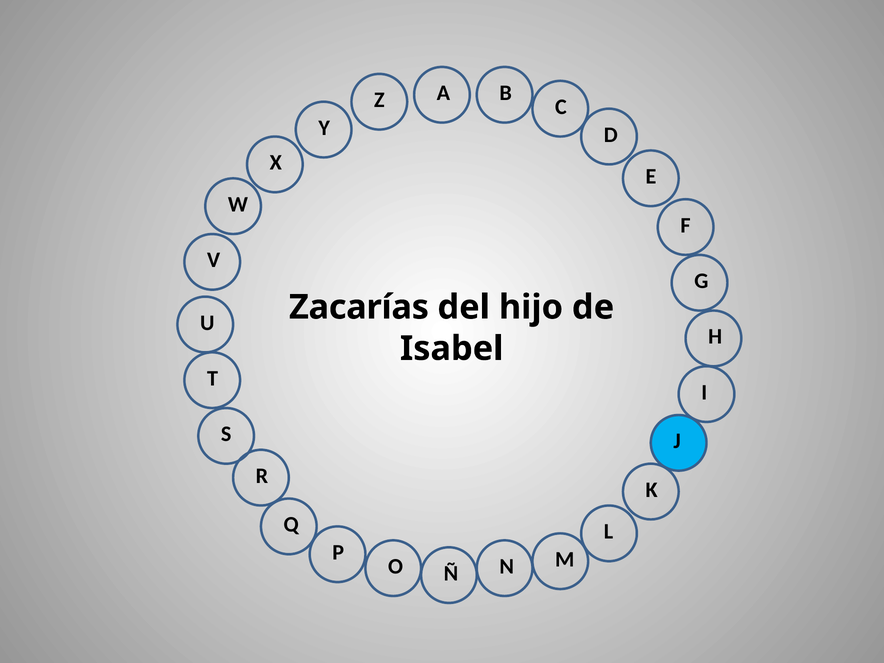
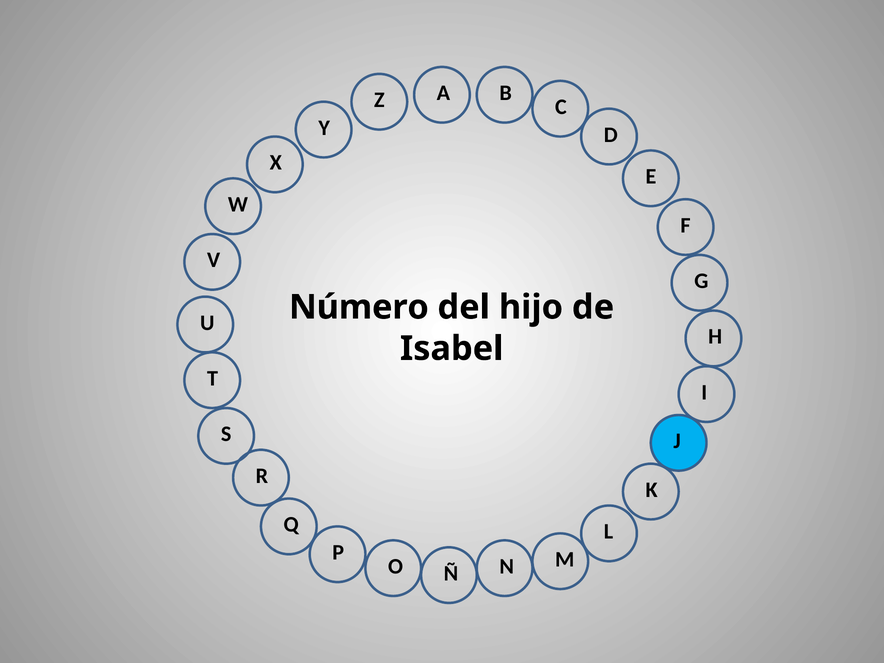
Zacarías: Zacarías -> Número (359, 307)
